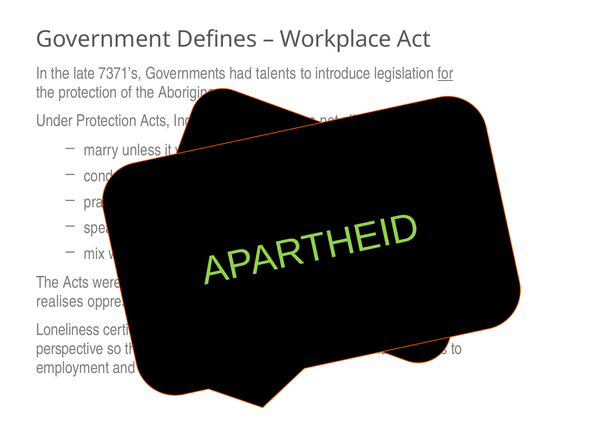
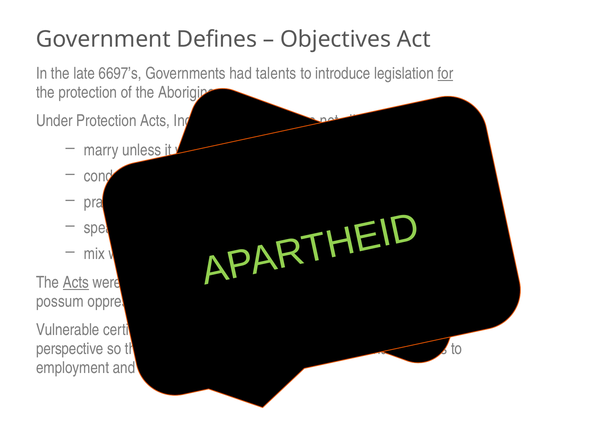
Workplace: Workplace -> Objectives (336, 39)
7371’s: 7371’s -> 6697’s (120, 73)
Acts underline: none -> present (76, 282)
realises: realises -> possum (60, 301)
Loneliness: Loneliness -> Vulnerable (68, 330)
